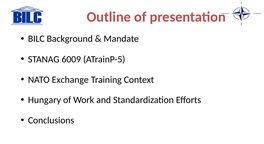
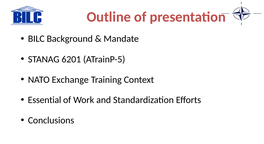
6009: 6009 -> 6201 (71, 59)
Hungary: Hungary -> Essential (45, 100)
